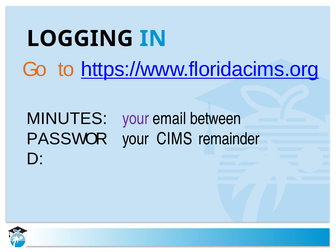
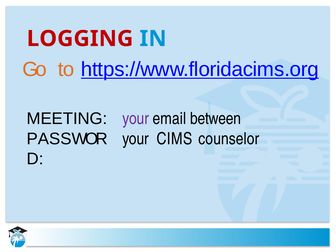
LOGGING colour: black -> red (80, 39)
MINUTES: MINUTES -> MEETING (67, 119)
remainder: remainder -> counselor (229, 139)
